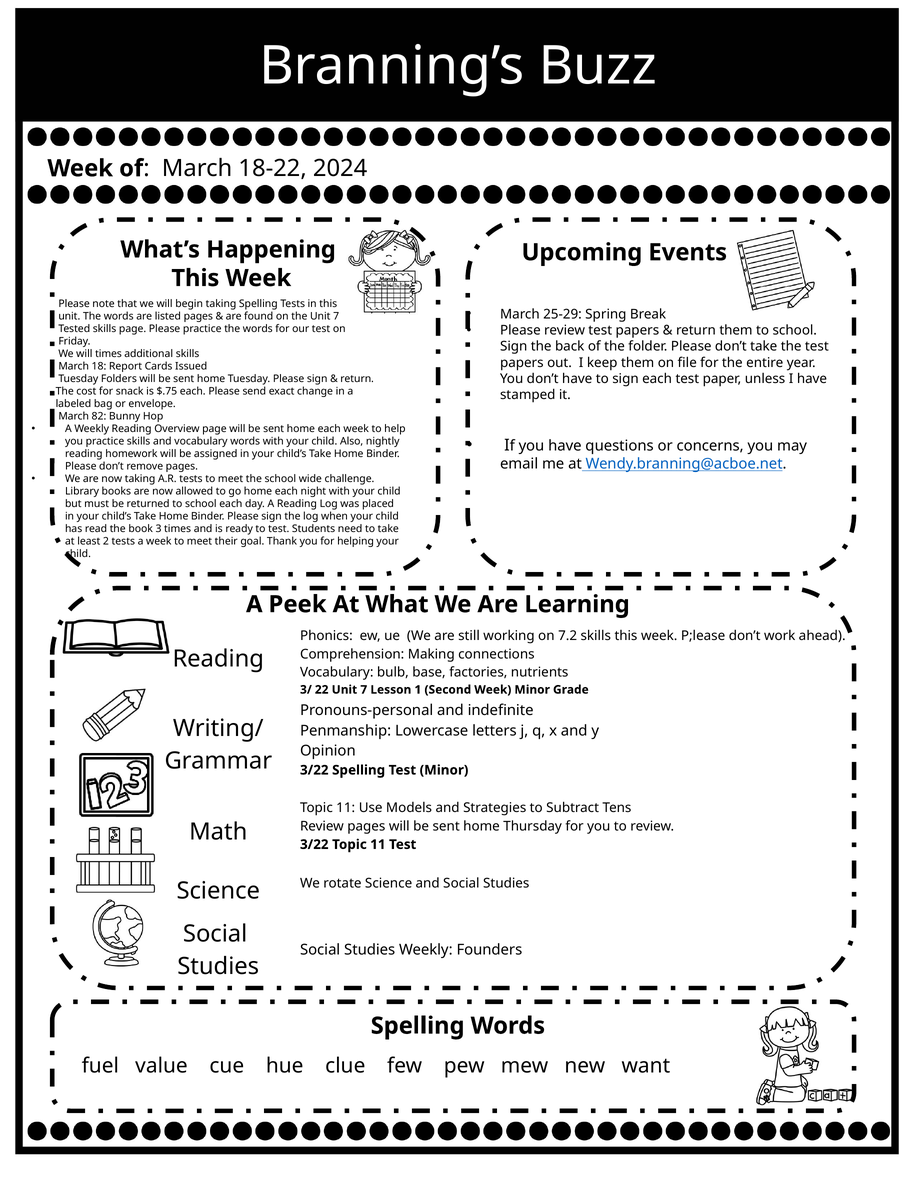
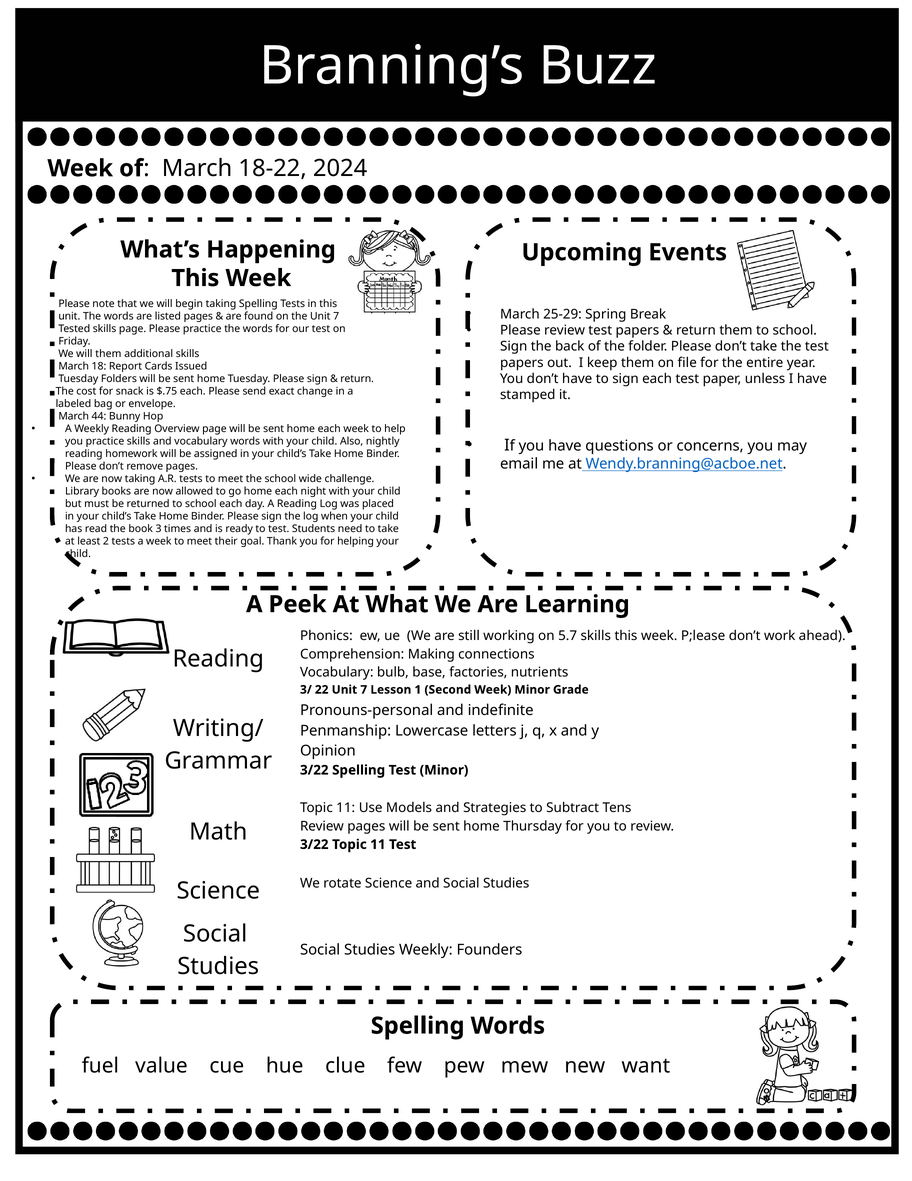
will times: times -> them (108, 354)
82: 82 -> 44 (99, 416)
7.2: 7.2 -> 5.7 (568, 635)
